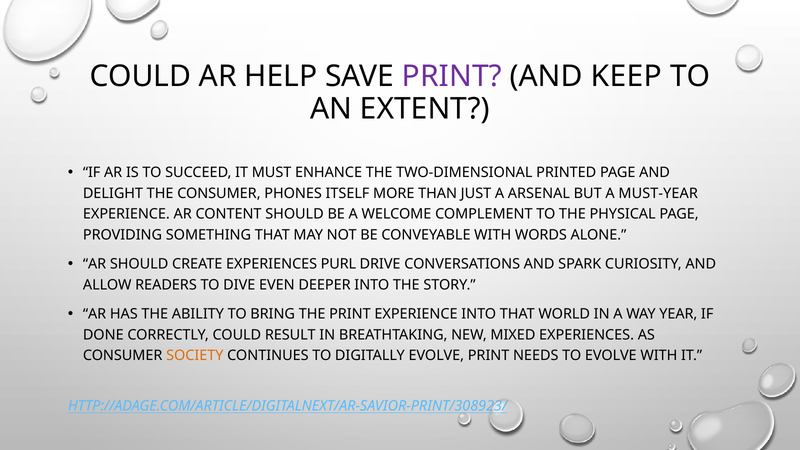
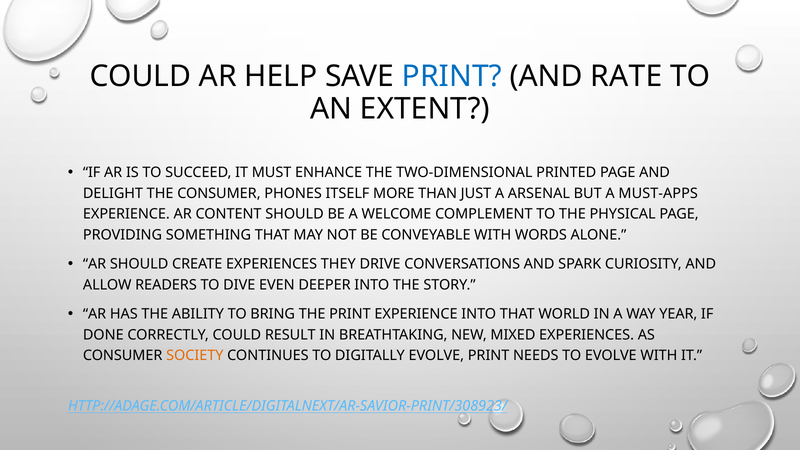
PRINT colour: purple -> blue (452, 77)
KEEP: KEEP -> RATE (626, 77)
MUST-YEAR: MUST-YEAR -> MUST-APPS (658, 193)
PURL: PURL -> THEY (338, 264)
